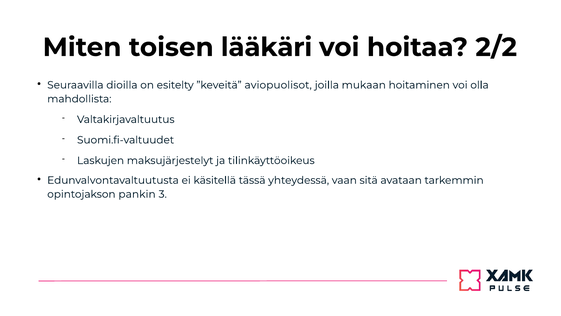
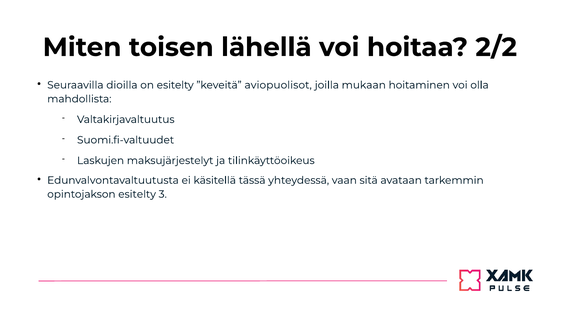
lääkäri: lääkäri -> lähellä (266, 47)
opintojakson pankin: pankin -> esitelty (137, 194)
